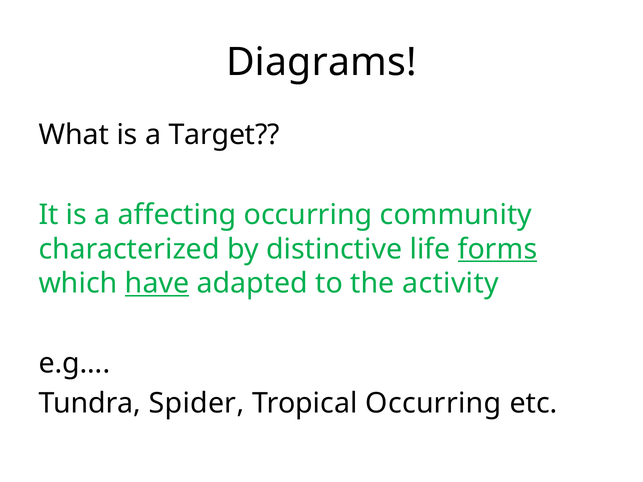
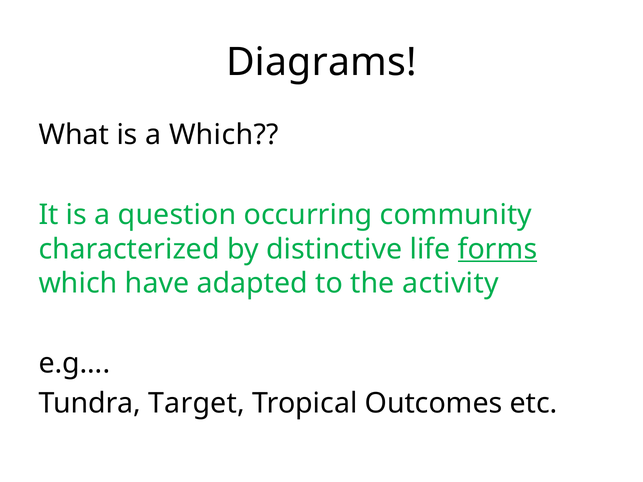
a Target: Target -> Which (224, 135)
affecting: affecting -> question (177, 215)
have underline: present -> none (157, 284)
Spider: Spider -> Target (197, 404)
Tropical Occurring: Occurring -> Outcomes (434, 404)
